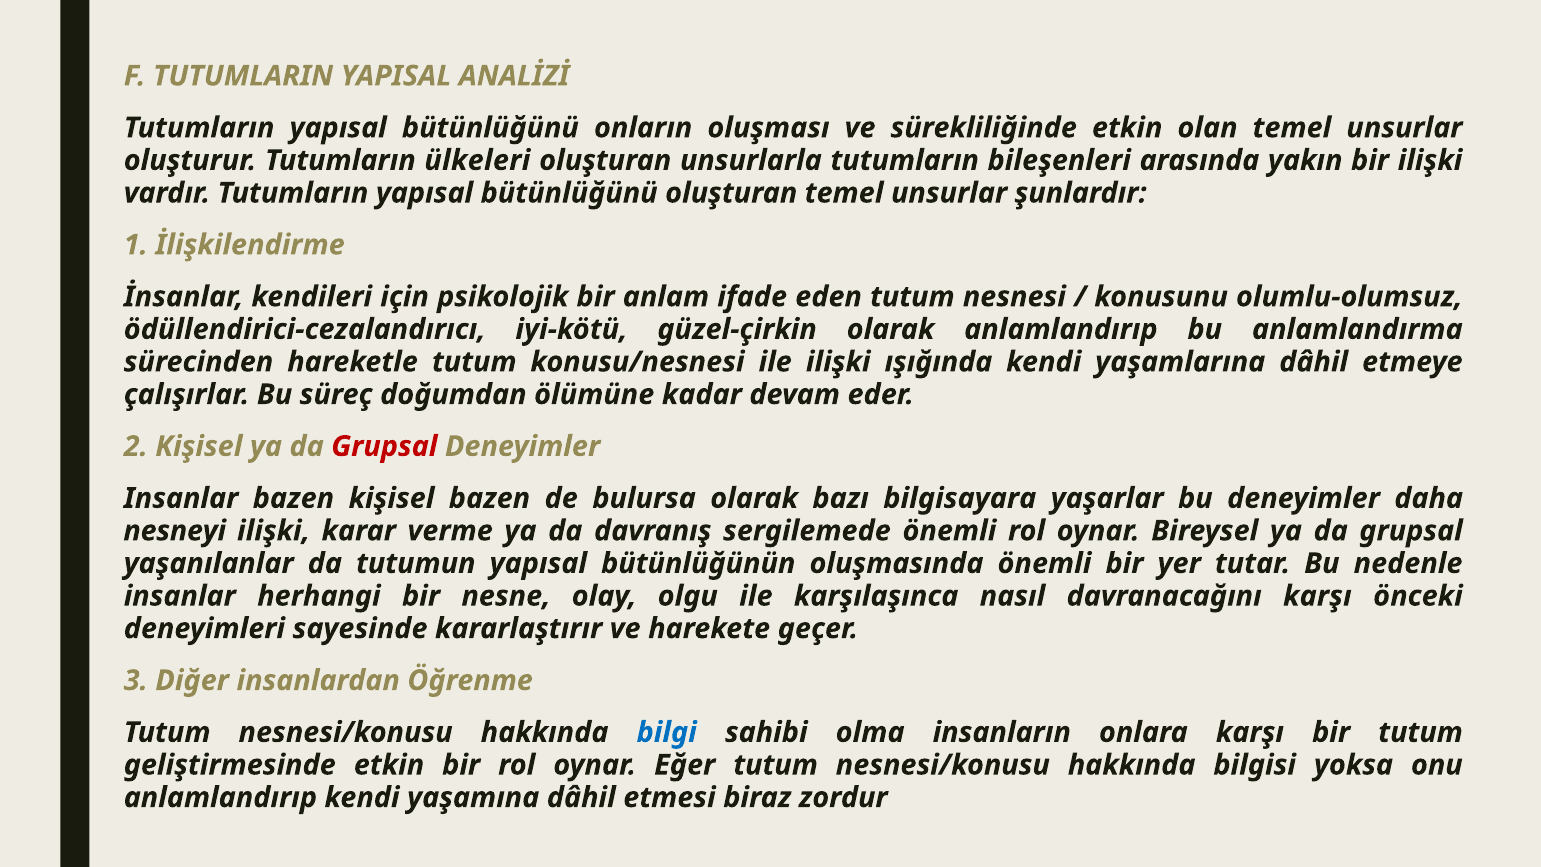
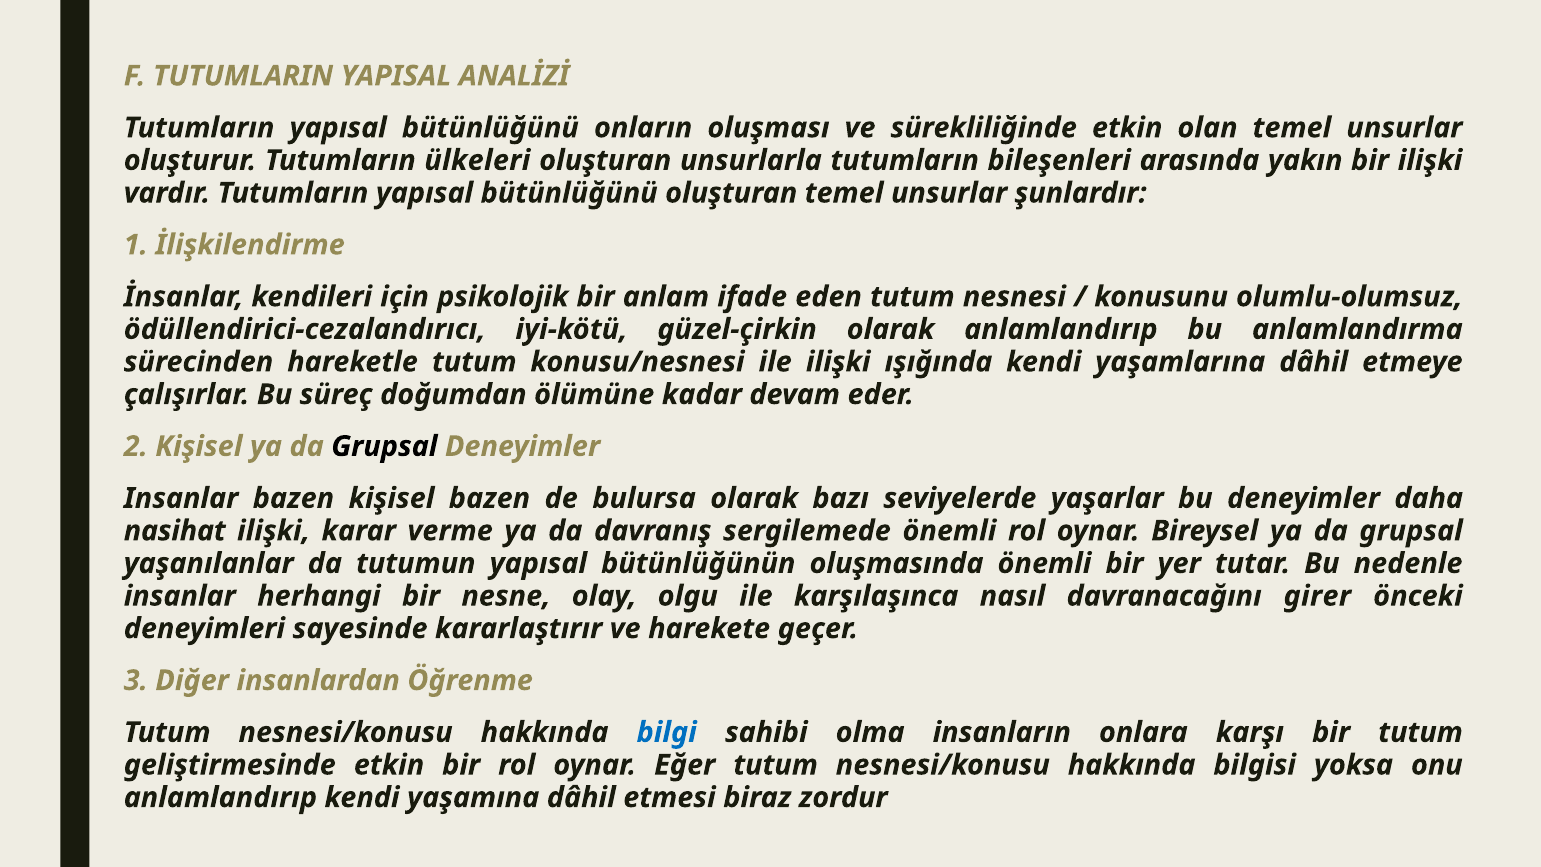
Grupsal colour: red -> black (384, 446)
bilgisayara: bilgisayara -> seviyelerde (960, 498)
nesneyi: nesneyi -> nasihat (175, 531)
davranacağını karşı: karşı -> girer (1317, 596)
